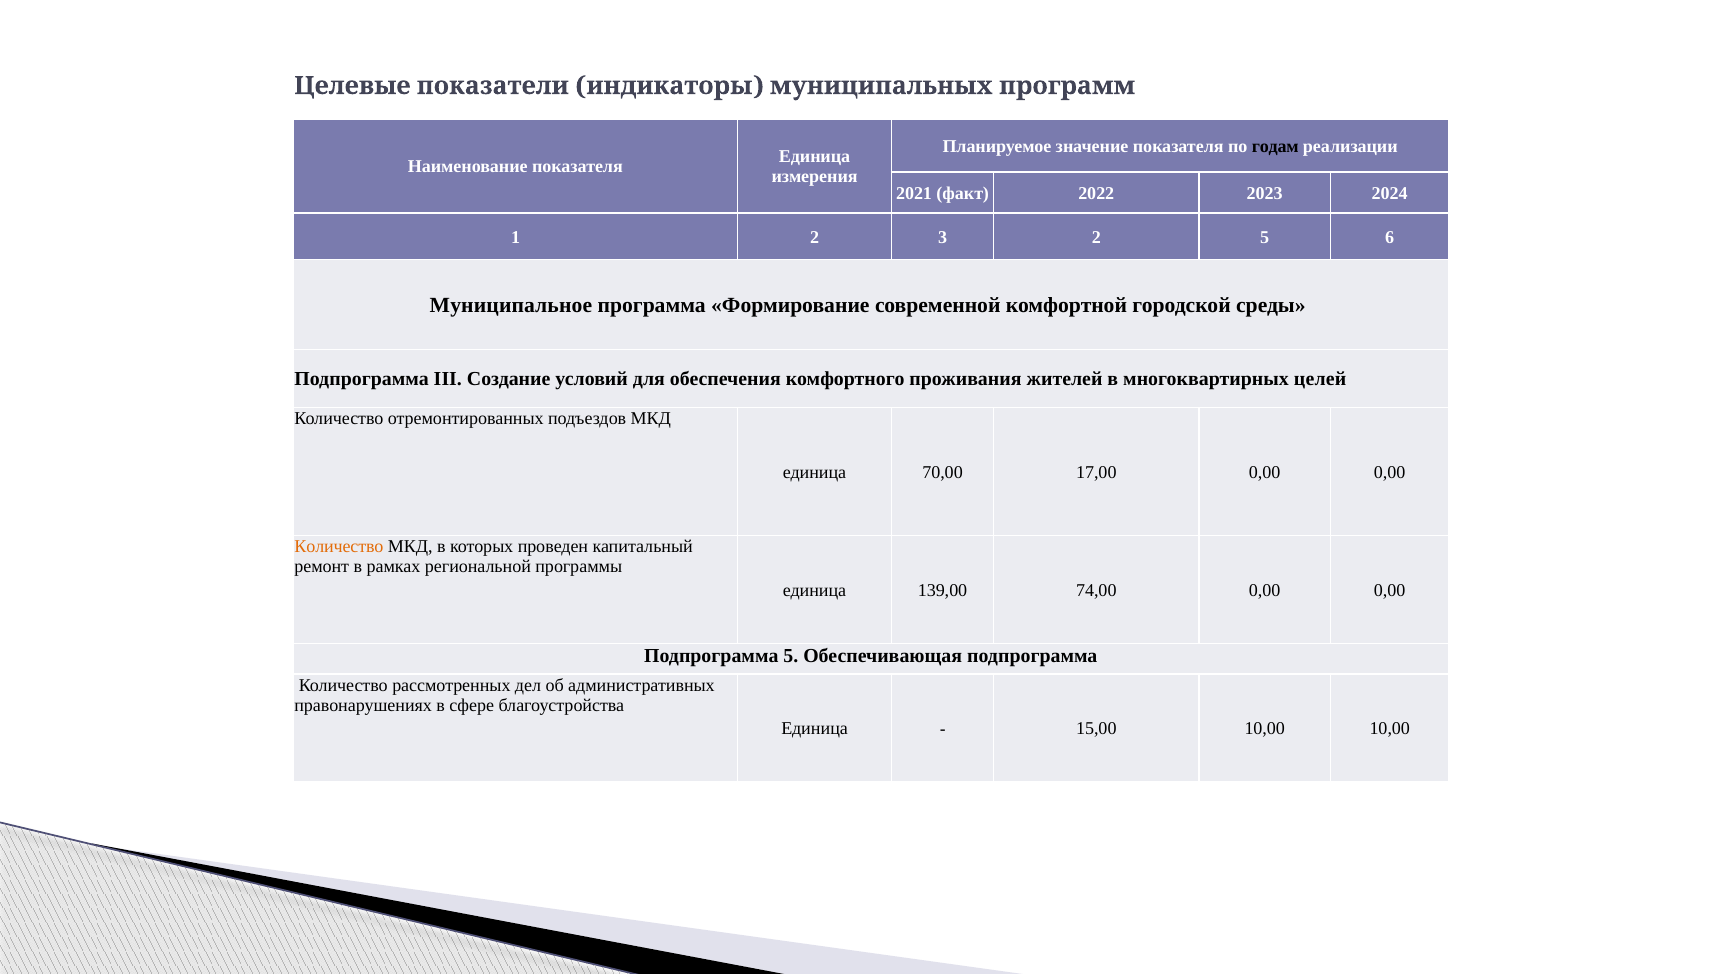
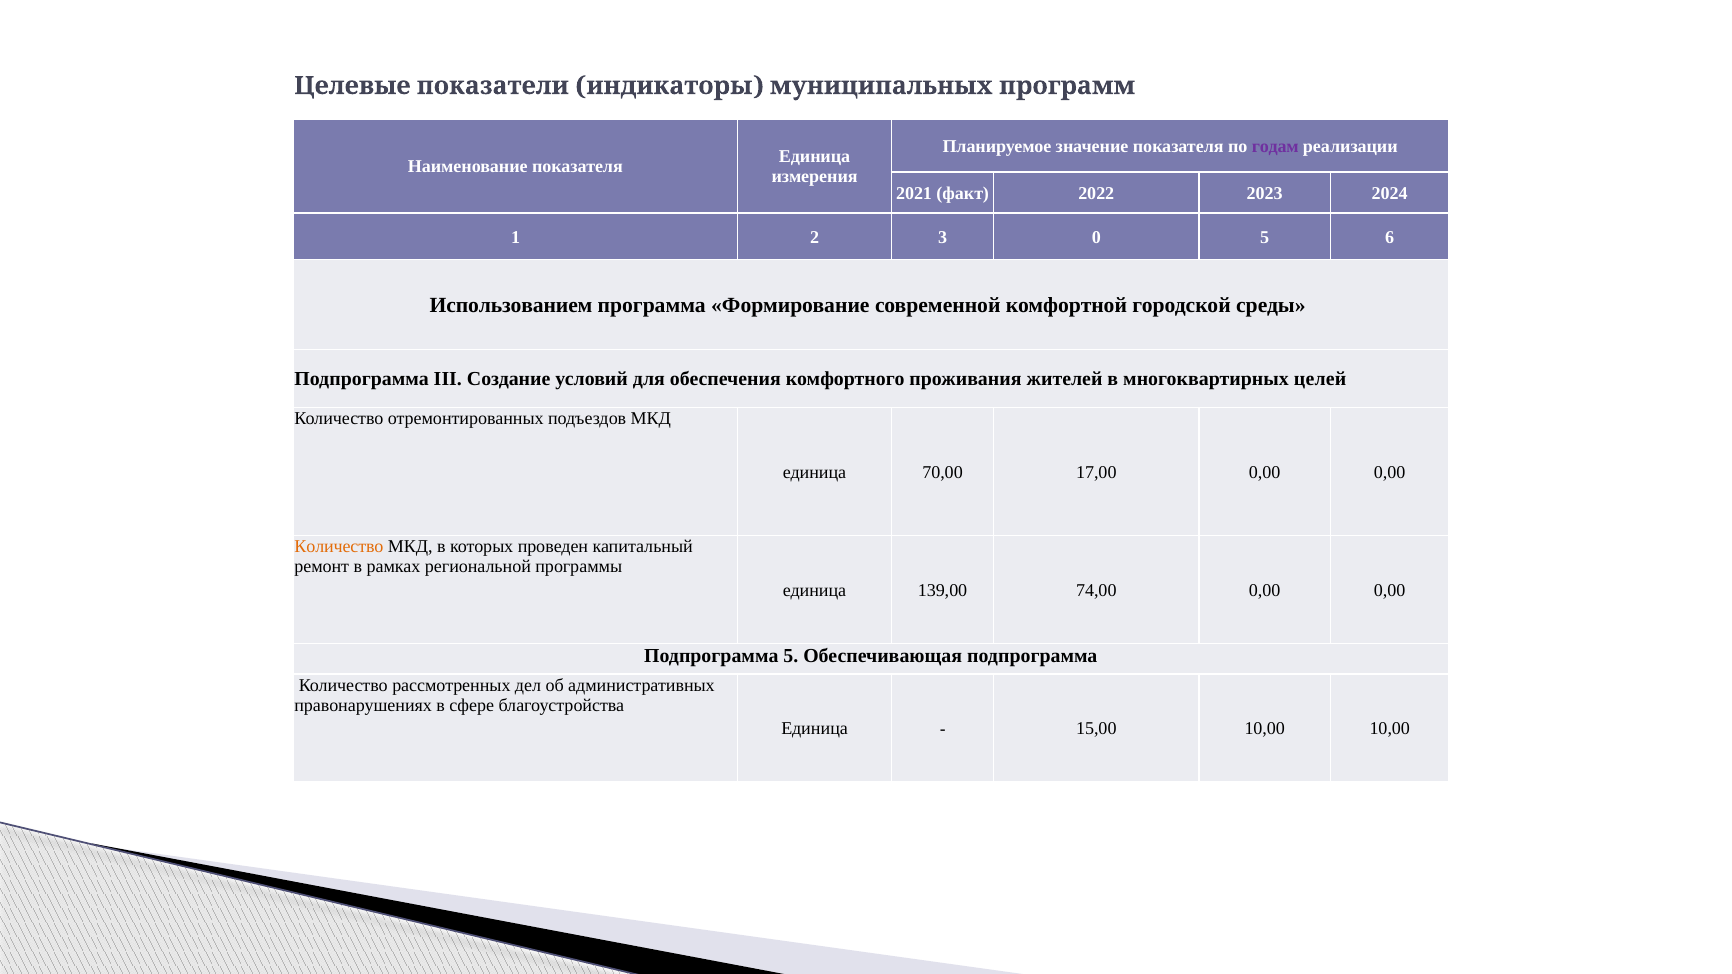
годам colour: black -> purple (1275, 146)
3 2: 2 -> 0 (1096, 237)
Муниципальное: Муниципальное -> Использованием (511, 305)
